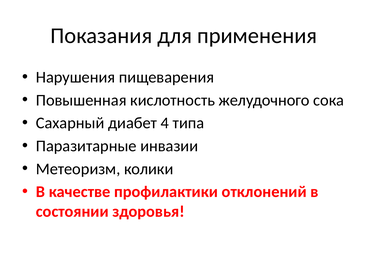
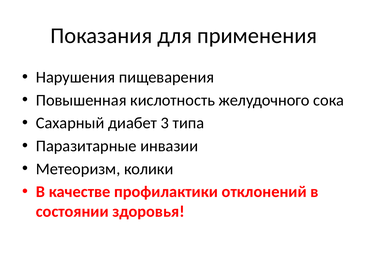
4: 4 -> 3 (165, 123)
